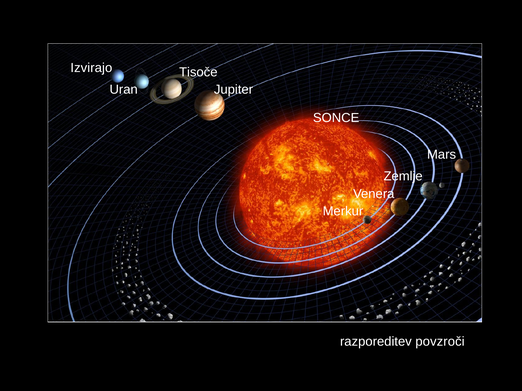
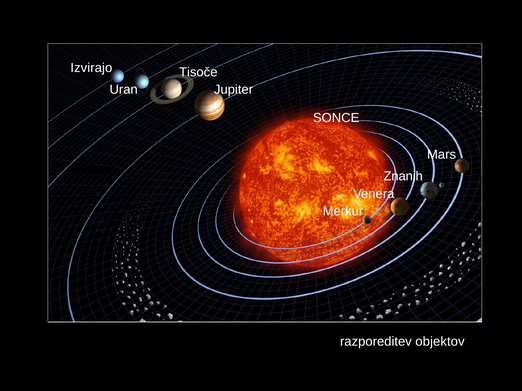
Zemlje: Zemlje -> Znanih (403, 177)
povzroči: povzroči -> objektov (440, 342)
